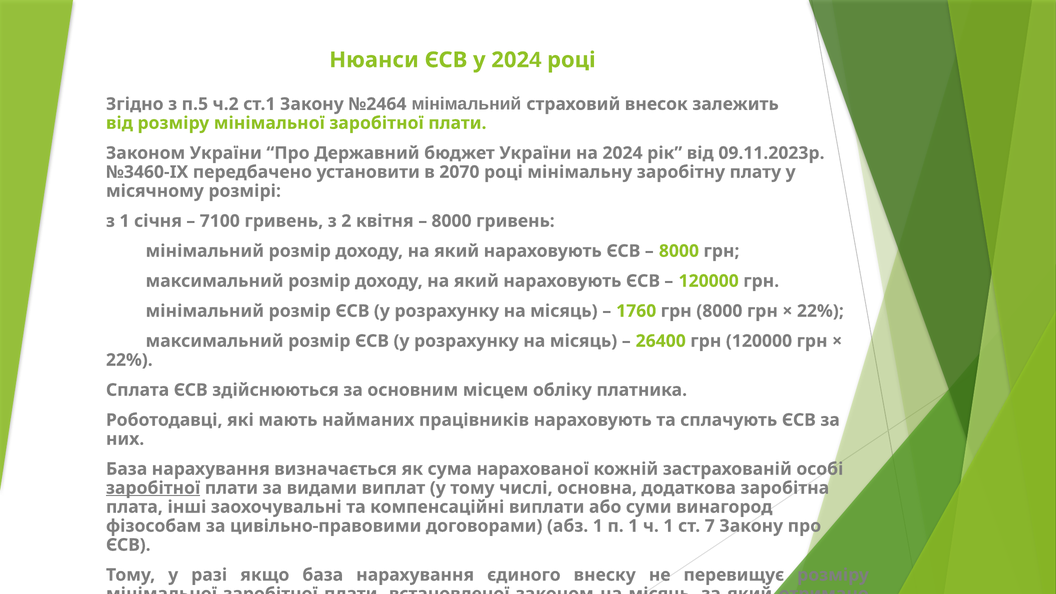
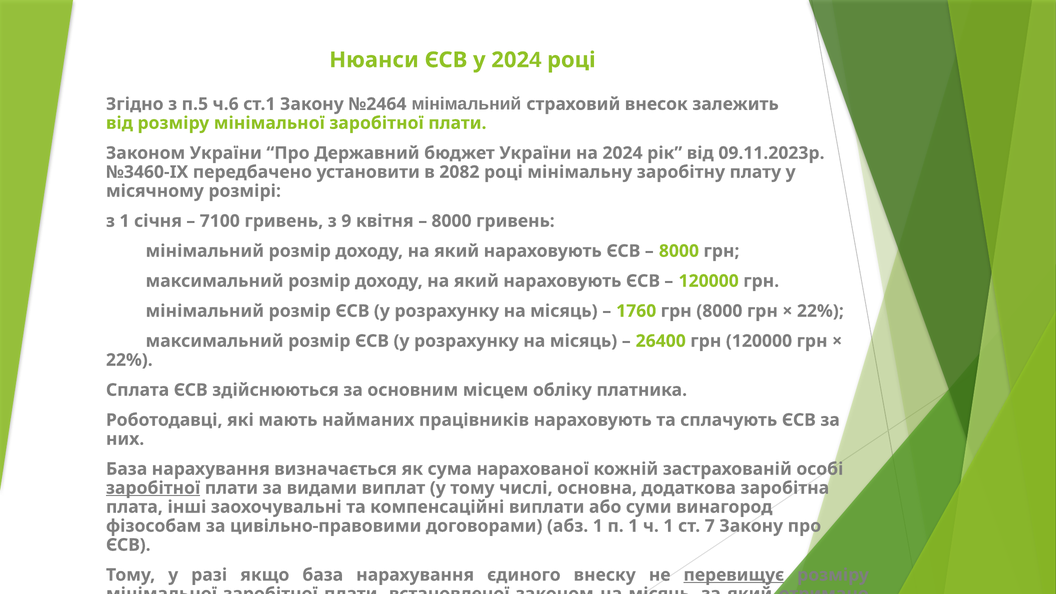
ч.2: ч.2 -> ч.6 (226, 104)
2070: 2070 -> 2082 (459, 172)
2: 2 -> 9 (346, 221)
перевищує underline: none -> present (734, 575)
